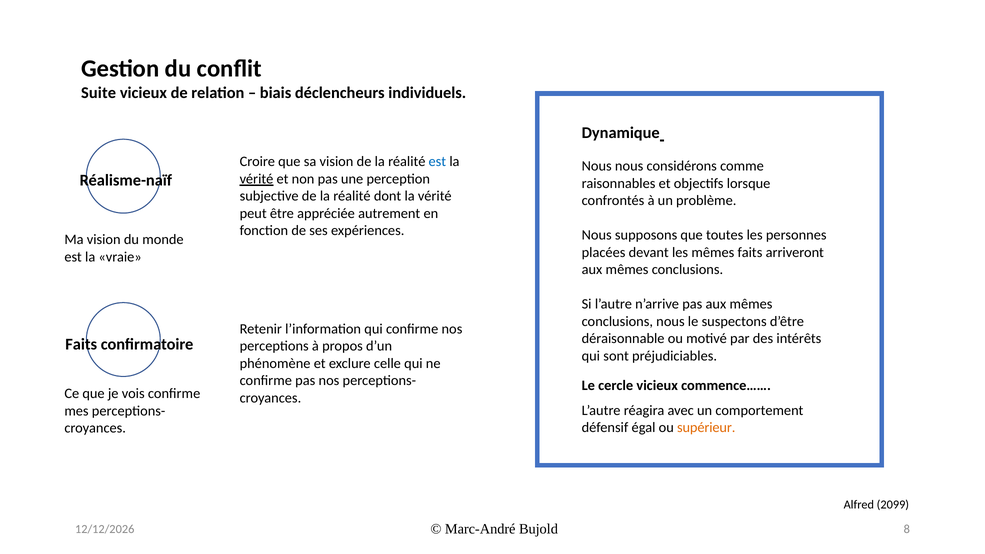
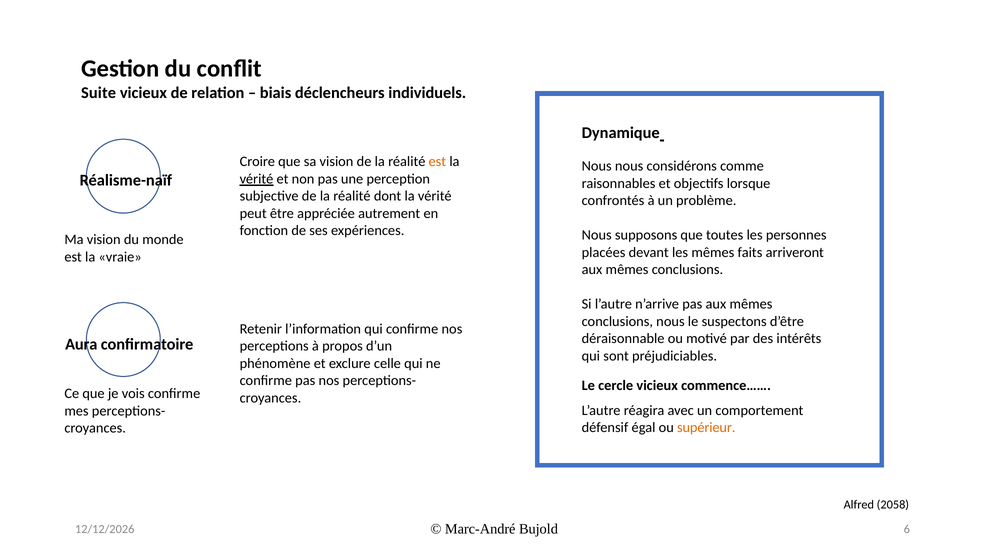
est colour: blue -> orange (437, 162)
Faits: Faits -> Aura (81, 344)
2099: 2099 -> 2058 (893, 505)
8: 8 -> 6 (907, 529)
